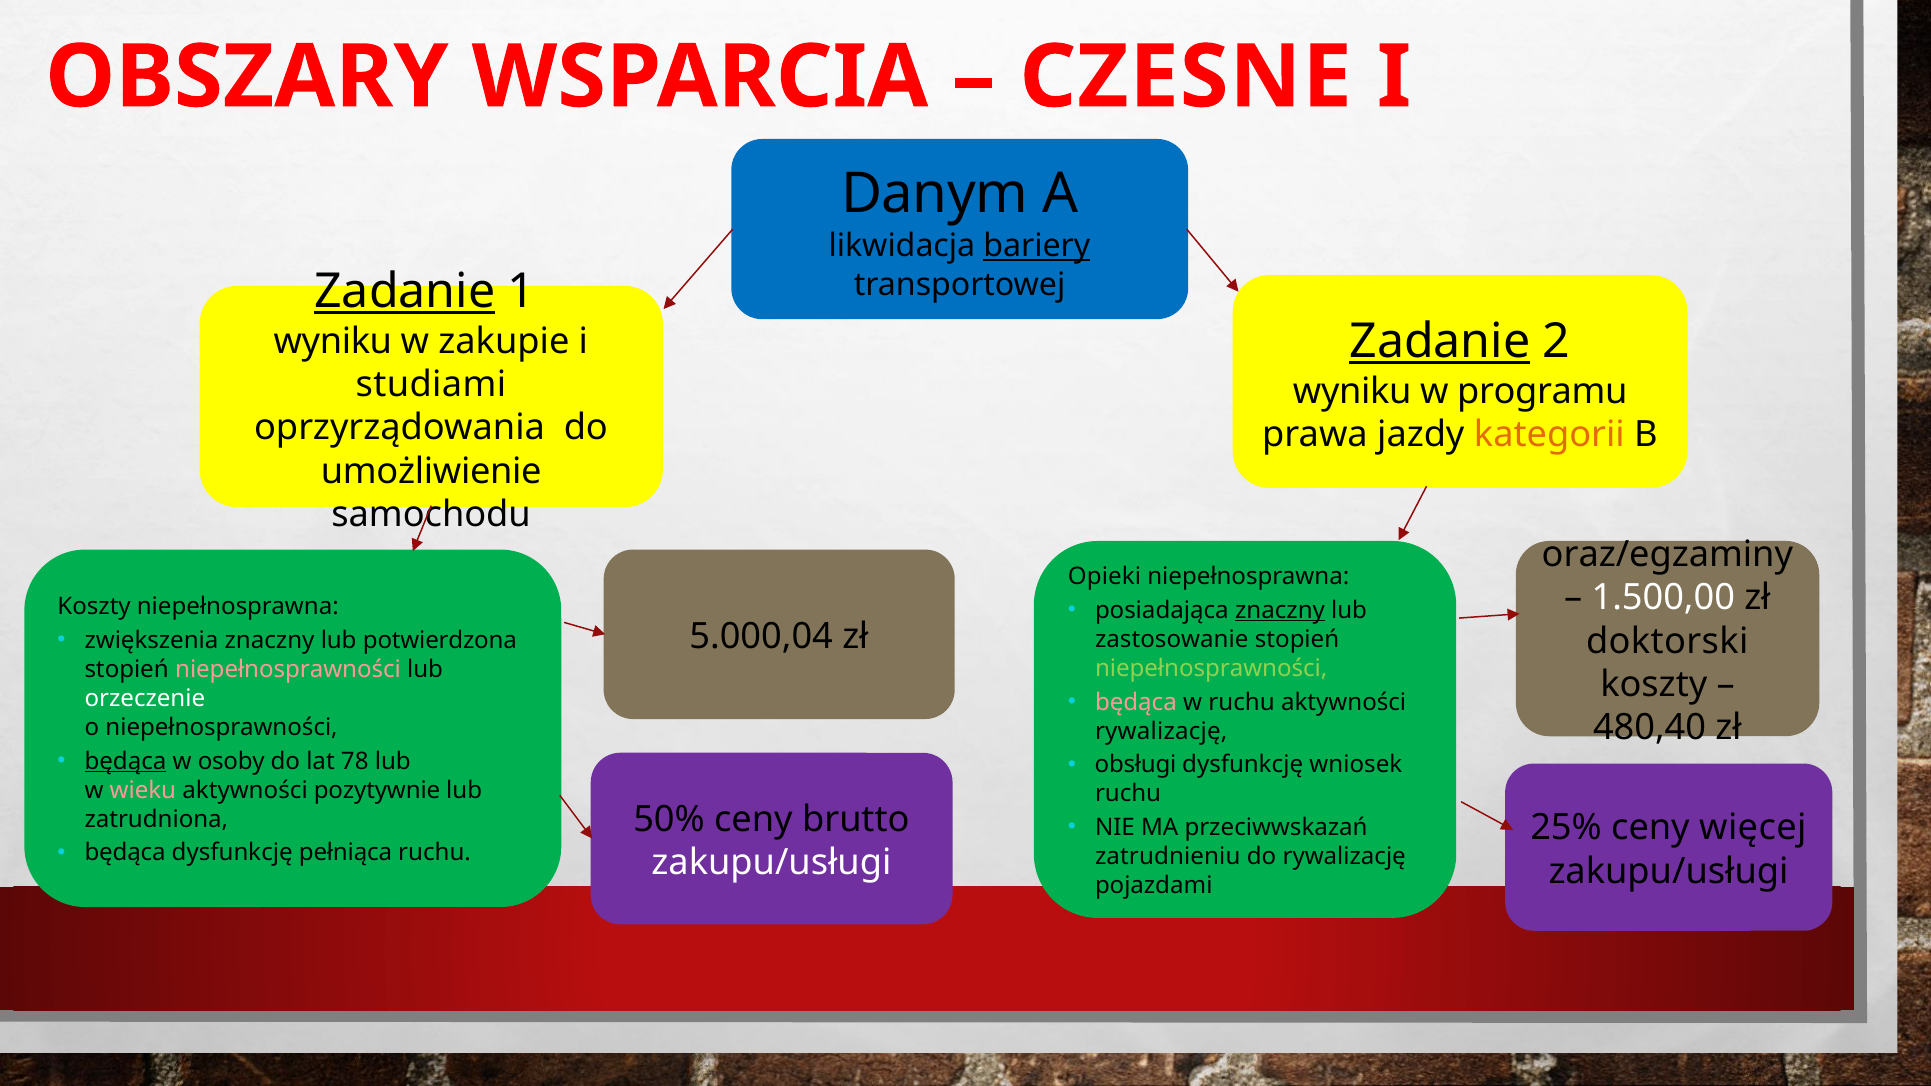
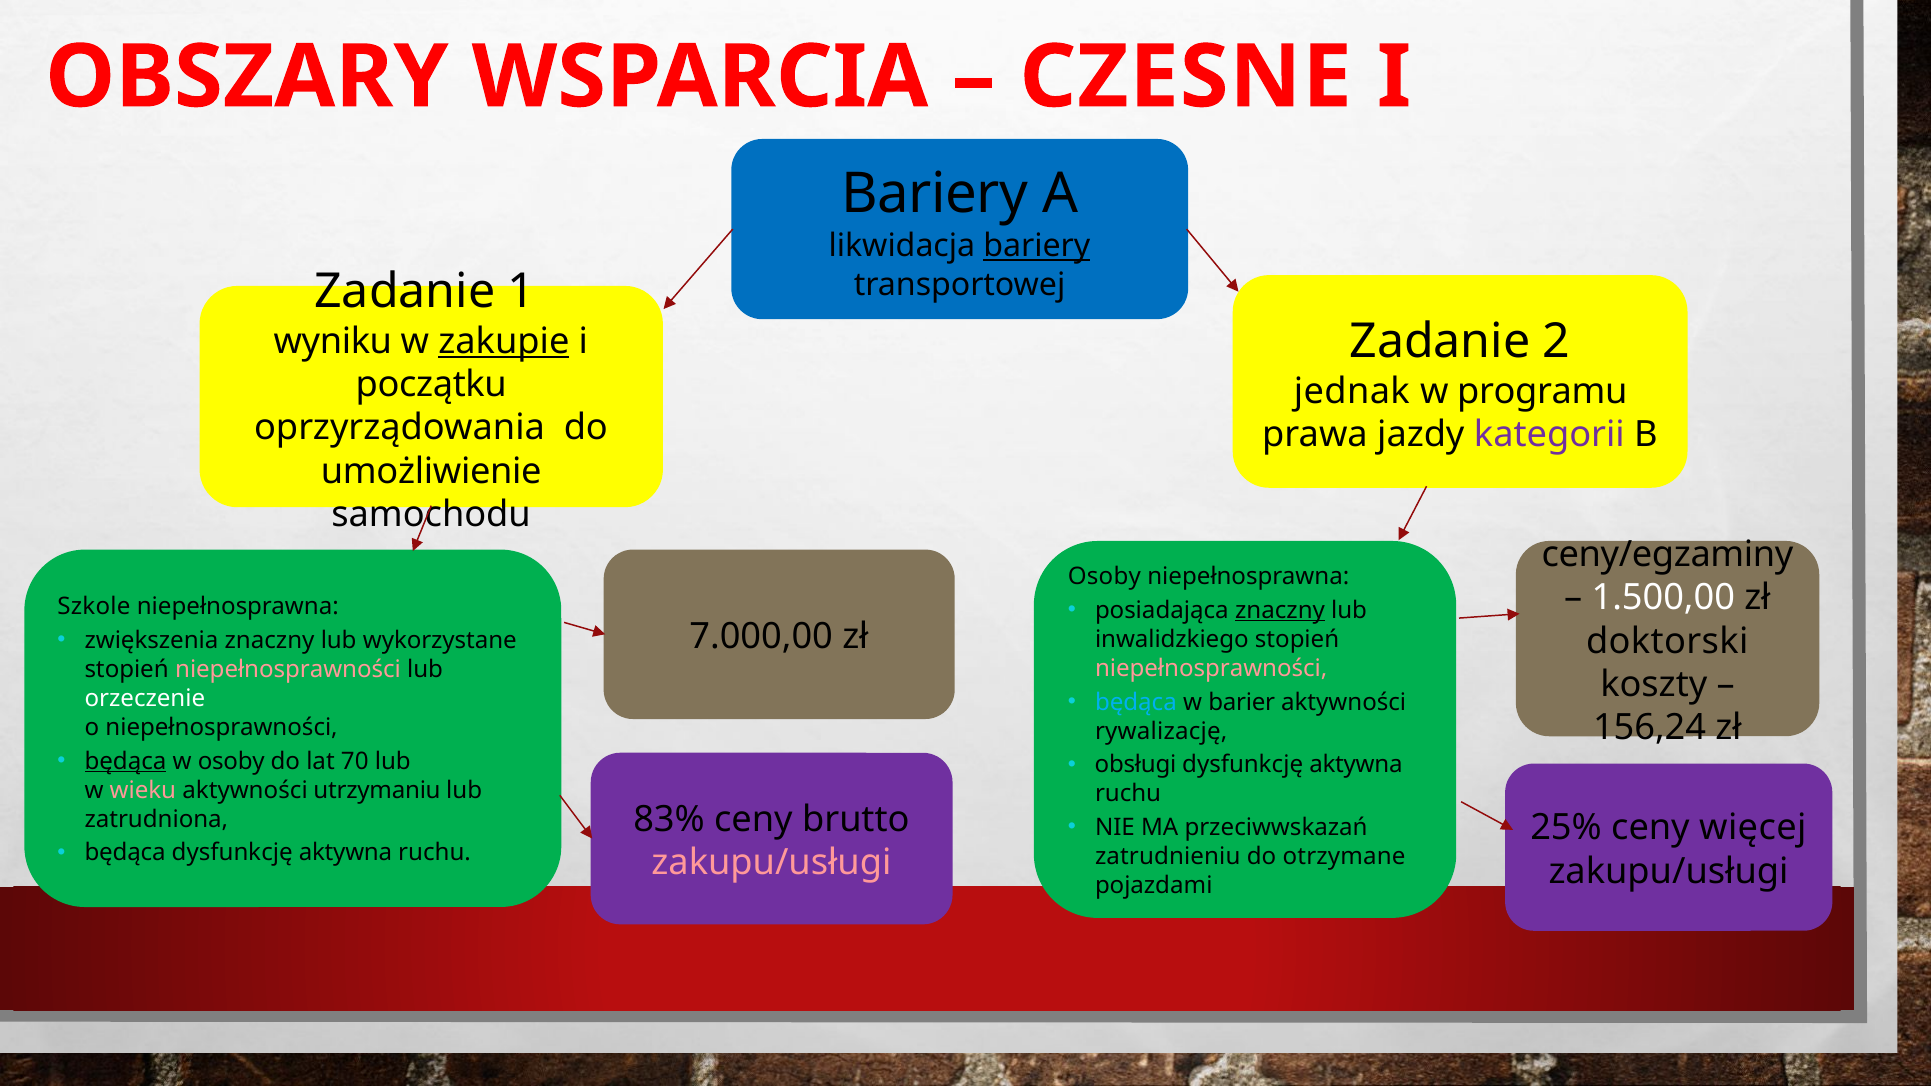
Danym: Danym -> Bariery (935, 194)
Zadanie underline: present -> none (405, 291)
Zadanie underline: present -> none (1440, 341)
zakupie underline: none -> present (504, 341)
studiami: studiami -> początku (431, 385)
wyniku: wyniku -> jednak (1352, 391)
kategorii colour: orange -> purple (1549, 435)
oraz/egzaminy: oraz/egzaminy -> ceny/egzaminy (1668, 554)
Opieki: Opieki -> Osoby (1104, 577)
Koszty: Koszty -> Szkole (94, 607)
5.000,04: 5.000,04 -> 7.000,00 (761, 637)
potwierdzona: potwierdzona -> wykorzystane (440, 641)
zastosowanie: zastosowanie -> inwalidzkiego (1172, 639)
niepełnosprawności colour: light green -> pink (1211, 668)
będąca colour: pink -> light blue (1136, 702)
w ruchu: ruchu -> barier (1242, 702)
480,40: 480,40 -> 156,24 (1650, 728)
78: 78 -> 70 (355, 761)
wniosek: wniosek -> aktywna (1356, 765)
pozytywnie: pozytywnie -> utrzymaniu (377, 790)
50%: 50% -> 83% (669, 819)
pełniąca: pełniąca -> aktywna (345, 853)
do rywalizację: rywalizację -> otrzymane (1344, 857)
zakupu/usługi colour: white -> pink (771, 863)
